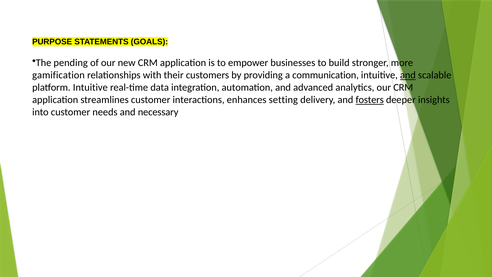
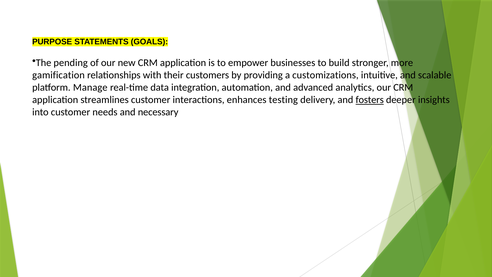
communication: communication -> customizations (325, 75)
and underline: present -> none (408, 75)
platform Intuitive: Intuitive -> Manage (90, 87)
setting: setting -> testing (283, 100)
